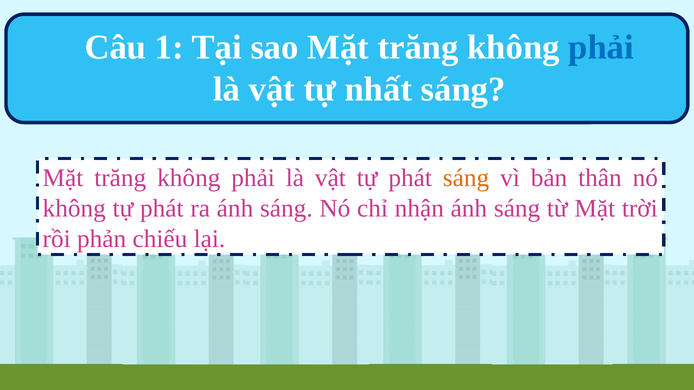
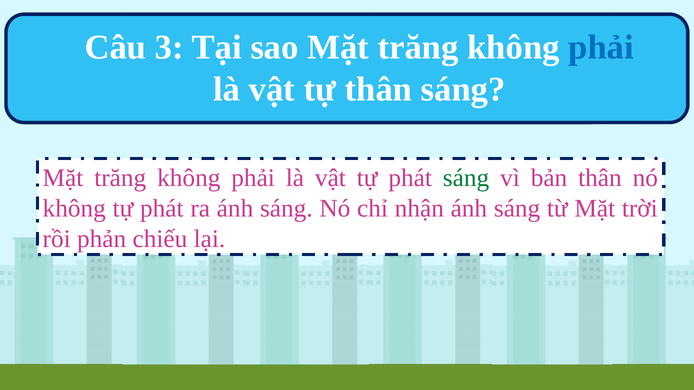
1: 1 -> 3 (169, 48)
tự nhất: nhất -> thân (378, 89)
sáng colour: orange -> green (466, 178)
